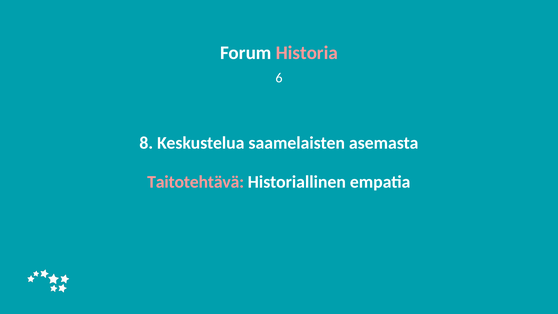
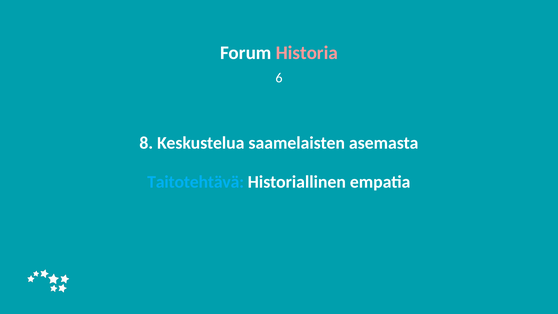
Taitotehtävä colour: pink -> light blue (196, 182)
